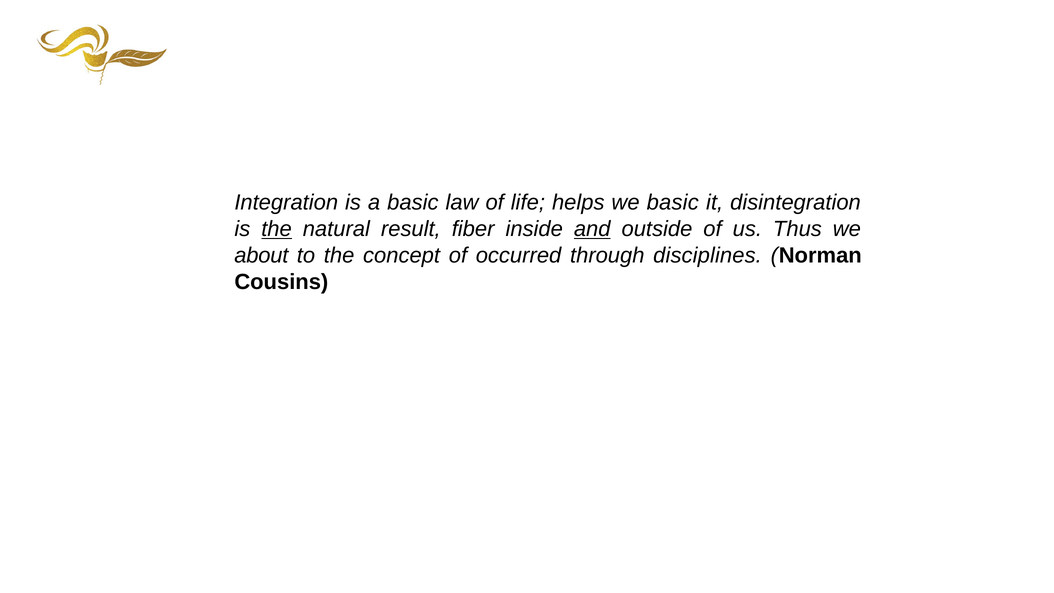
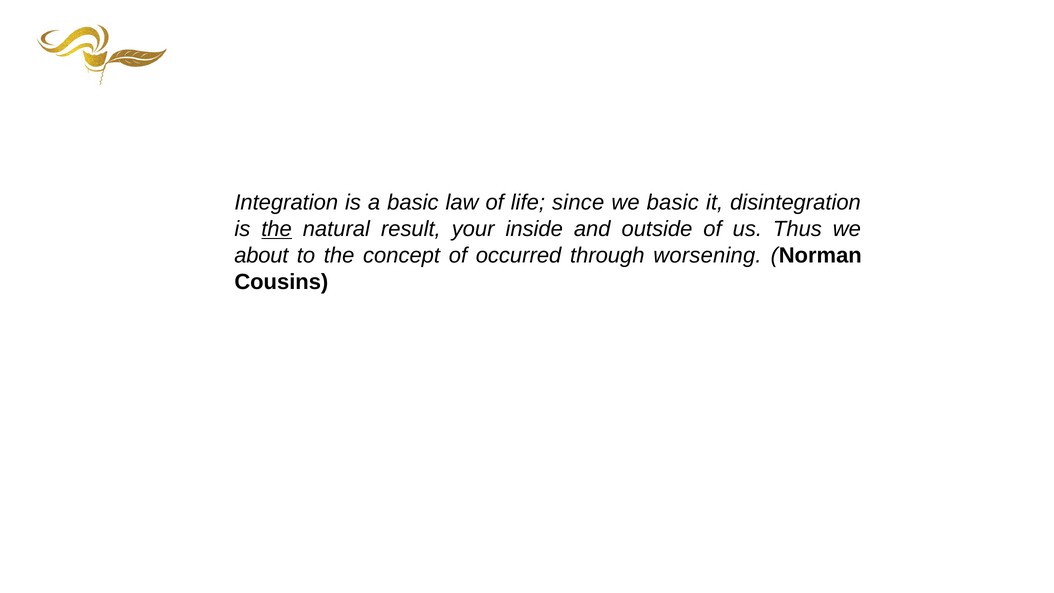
helps: helps -> since (578, 203)
fiber: fiber -> your (473, 229)
and underline: present -> none (592, 229)
disciplines: disciplines -> worsening (707, 255)
